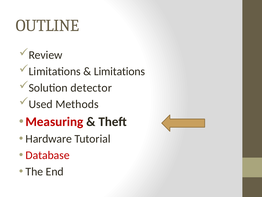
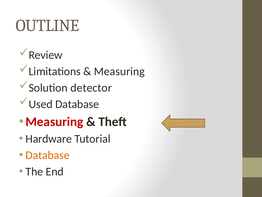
Limitations: Limitations -> Measuring (119, 71)
Used Methods: Methods -> Database (77, 104)
Database colour: red -> orange (48, 155)
